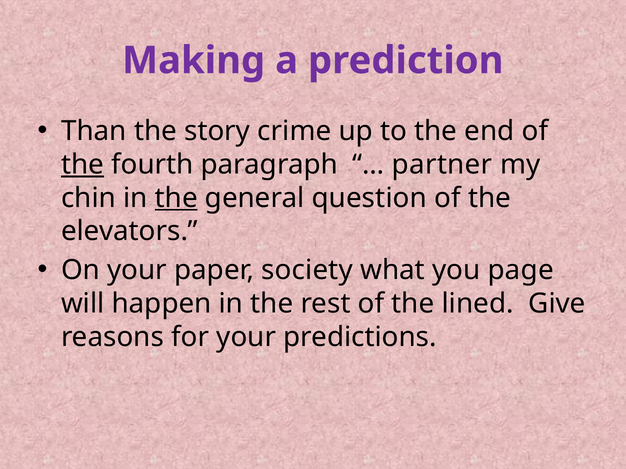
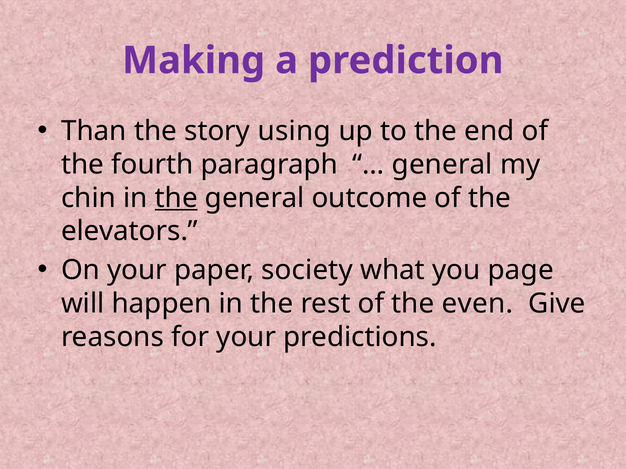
crime: crime -> using (294, 131)
the underline: present -> none (83, 165)
partner: partner -> general (442, 165)
question: question -> outcome (369, 198)
lined: lined -> even (478, 304)
